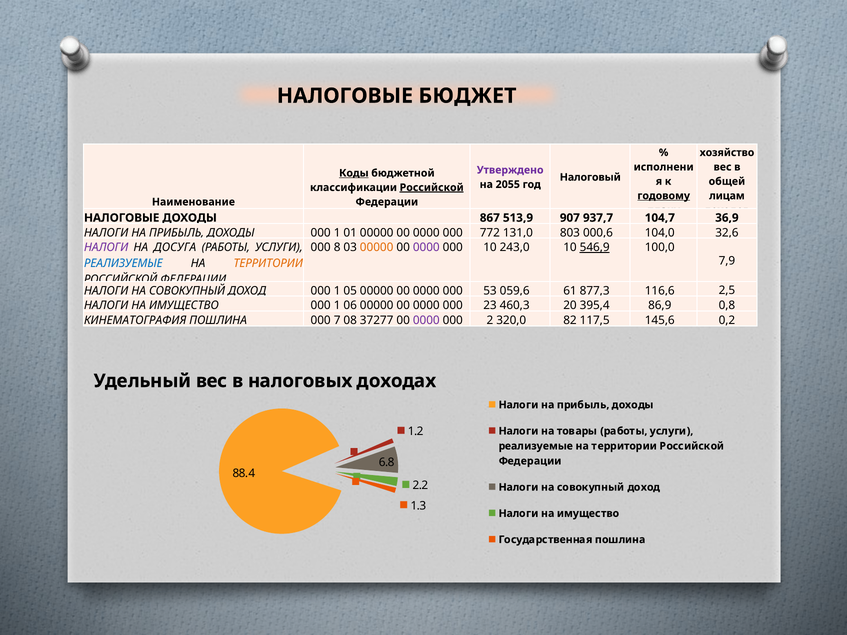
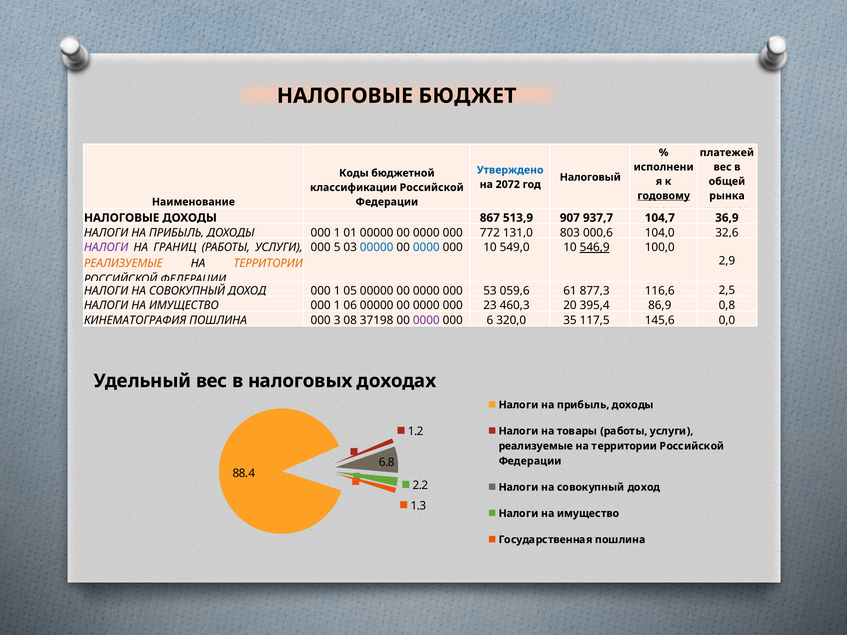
хозяйство: хозяйство -> платежей (727, 153)
Утверждено colour: purple -> blue (510, 170)
Коды underline: present -> none (354, 173)
2055: 2055 -> 2072 (508, 185)
Российской underline: present -> none (432, 188)
лицам: лицам -> рынка (727, 196)
ДОСУГА: ДОСУГА -> ГРАНИЦ (175, 248)
8: 8 -> 5 (337, 248)
00000 colour: orange -> blue (377, 248)
0000 colour: purple -> blue (426, 248)
243,0: 243,0 -> 549,0 (515, 248)
7,9: 7,9 -> 2,9 (727, 261)
РЕАЛИЗУЕМЫЕ colour: blue -> orange (123, 264)
7: 7 -> 3 (337, 320)
37277: 37277 -> 37198 (377, 320)
2: 2 -> 6 (490, 320)
82: 82 -> 35 (570, 320)
0,2: 0,2 -> 0,0 (727, 320)
